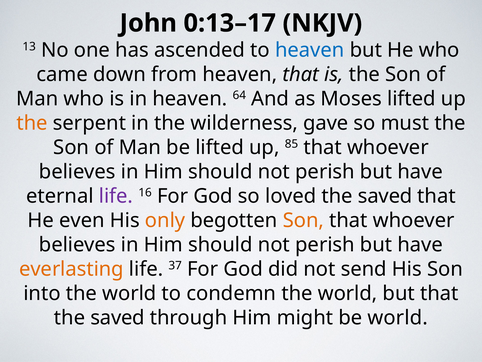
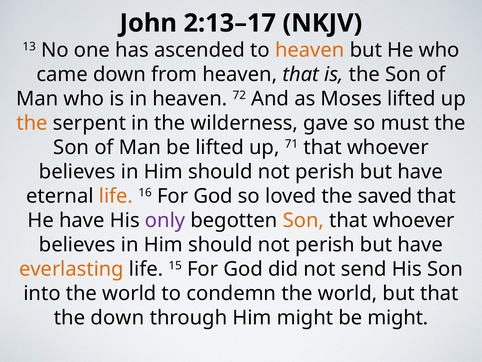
0:13–17: 0:13–17 -> 2:13–17 (230, 23)
heaven colour: blue -> orange (310, 50)
64: 64 -> 72 (239, 95)
85: 85 -> 71 (291, 144)
life colour: purple -> orange (116, 196)
He even: even -> have (82, 220)
only colour: orange -> purple (165, 220)
37: 37 -> 15 (175, 265)
saved: saved -> down (117, 317)
be world: world -> might (398, 317)
